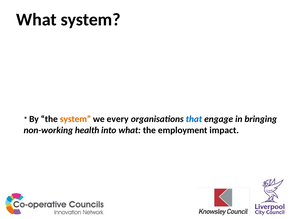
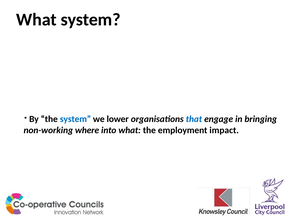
system colour: orange -> blue (75, 119)
every: every -> lower (118, 119)
health: health -> where (87, 130)
